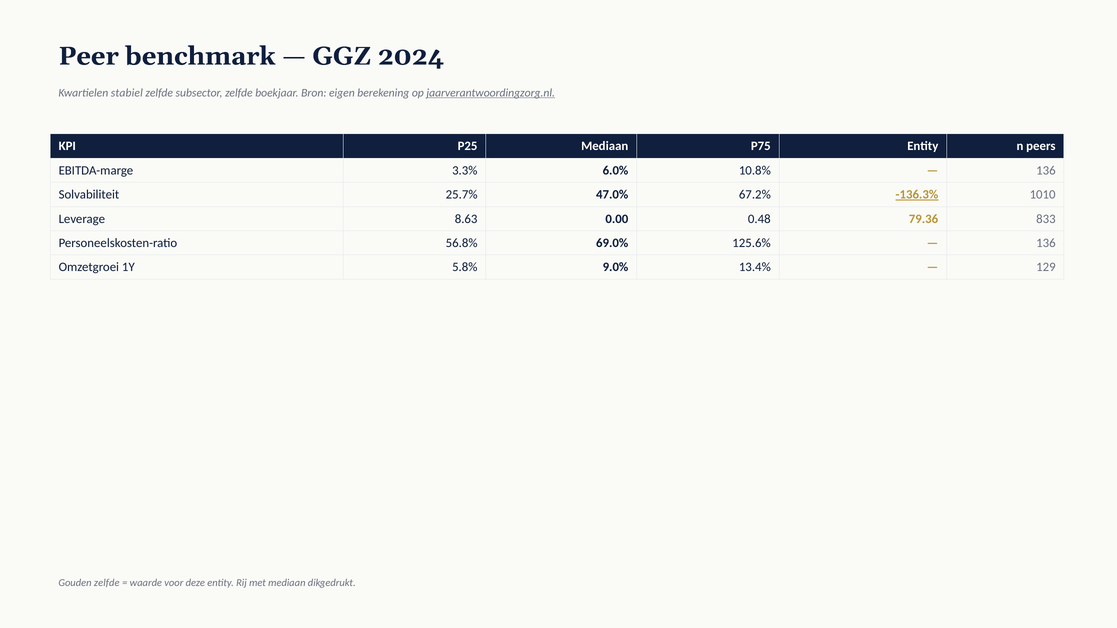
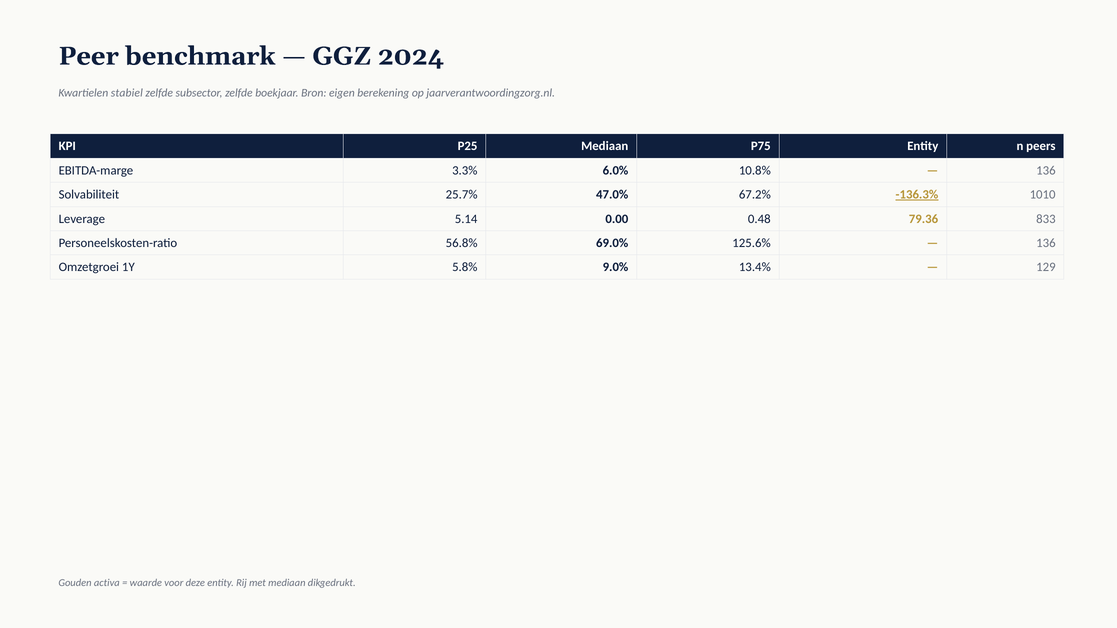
jaarverantwoordingzorg.nl underline: present -> none (491, 93)
8.63: 8.63 -> 5.14 (466, 219)
Gouden zelfde: zelfde -> activa (107, 583)
